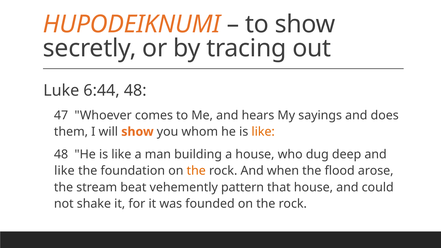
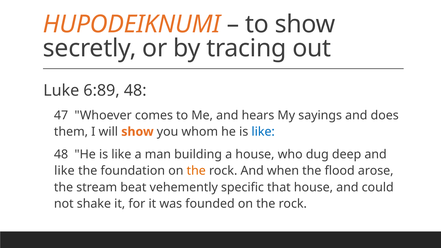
6:44: 6:44 -> 6:89 (102, 91)
like colour: orange -> blue (263, 132)
pattern: pattern -> specific (243, 187)
